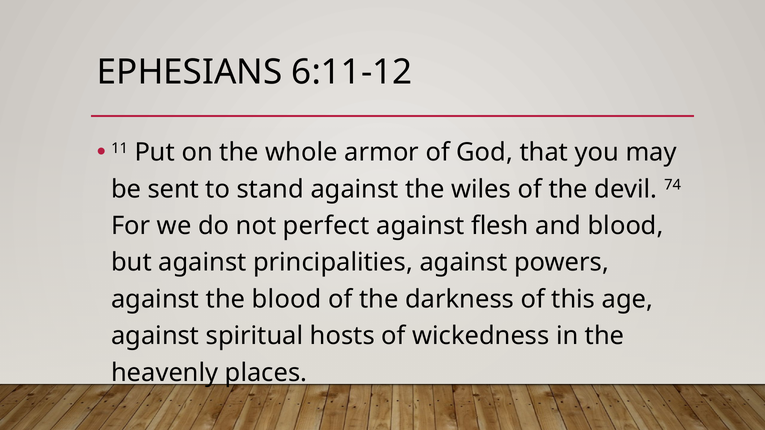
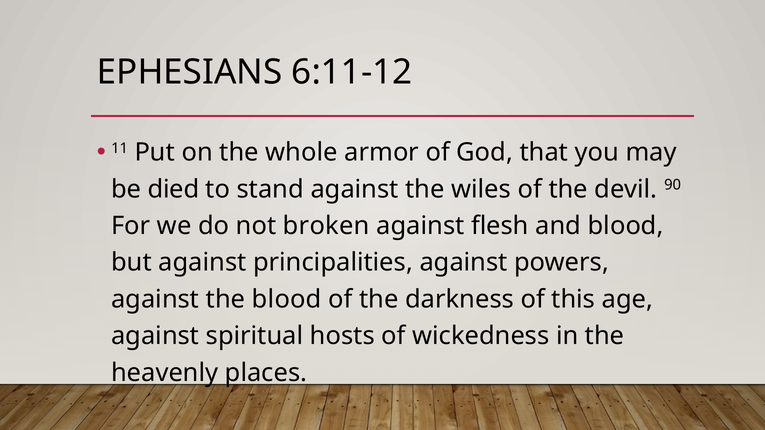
sent: sent -> died (173, 189)
74: 74 -> 90 (673, 185)
perfect: perfect -> broken (326, 226)
